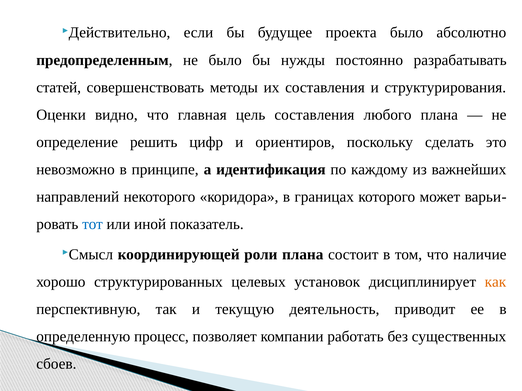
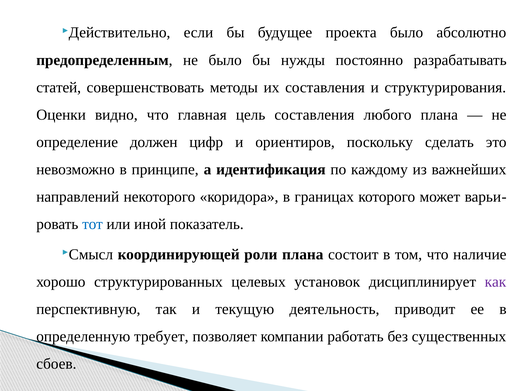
решить: решить -> должен (154, 142)
как colour: orange -> purple (495, 282)
процесс: процесс -> требует (161, 337)
